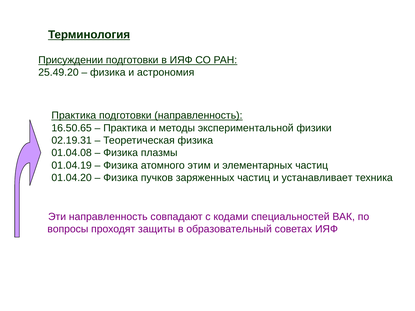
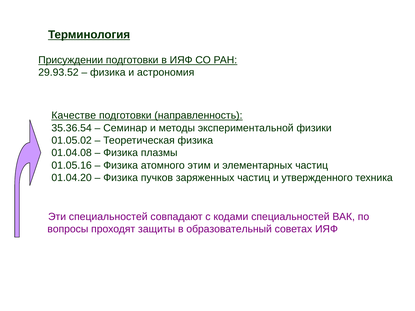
25.49.20: 25.49.20 -> 29.93.52 (58, 73)
Практика: Практика -> Качестве (74, 116)
16.50.65: 16.50.65 -> 35.36.54 (72, 128)
Практика: Практика -> Семинар (125, 128)
02.19.31: 02.19.31 -> 01.05.02 (72, 141)
01.04.19: 01.04.19 -> 01.05.16 (72, 165)
устанавливает: устанавливает -> утвержденного (317, 178)
Эти направленность: направленность -> специальностей (108, 217)
